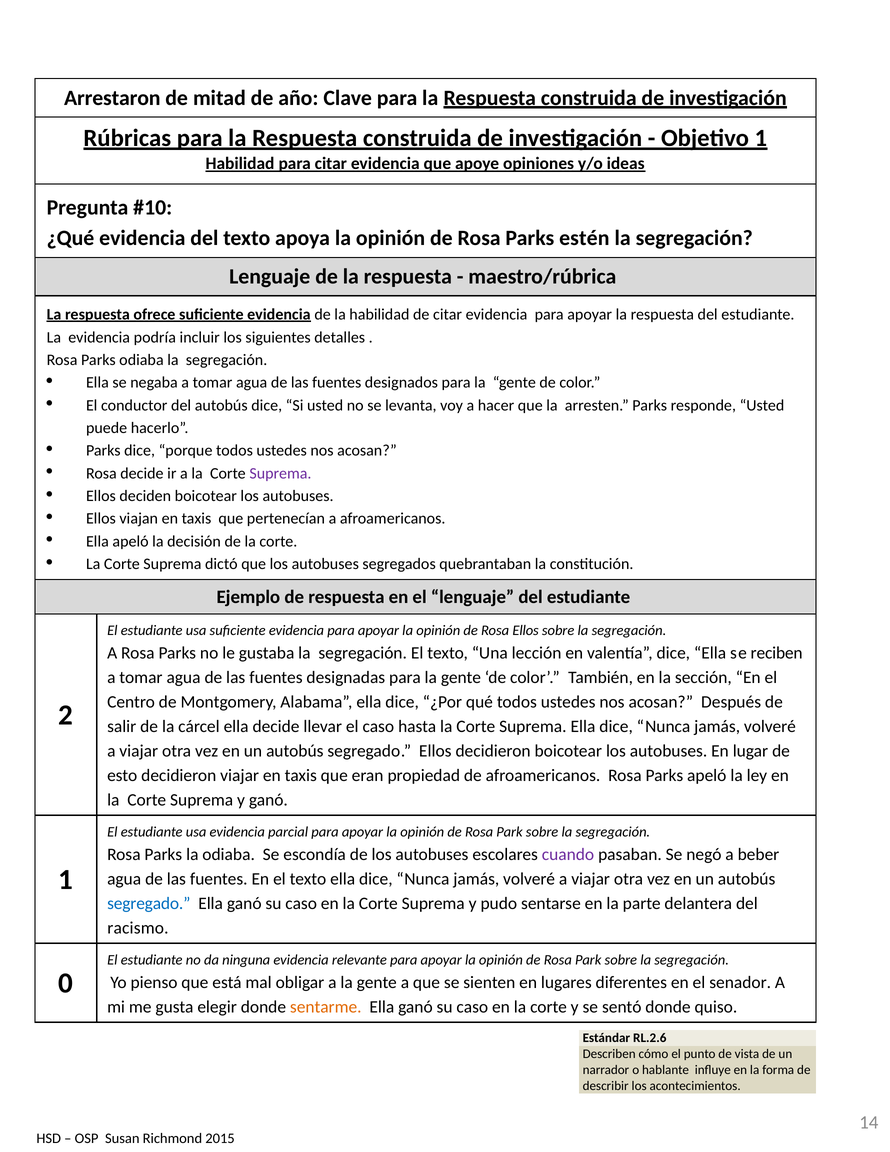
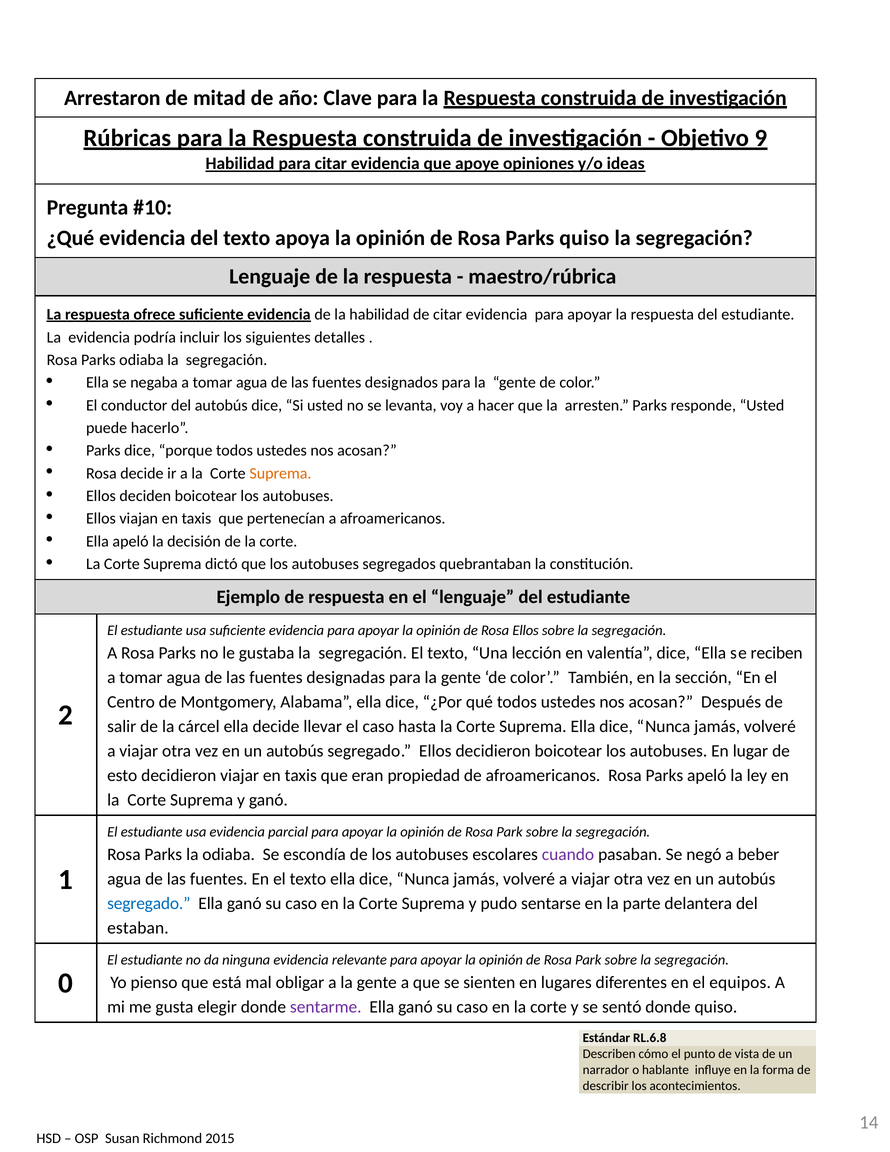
Objetivo 1: 1 -> 9 (761, 138)
Parks estén: estén -> quiso (584, 238)
Suprema colour: purple -> orange (280, 473)
racismo: racismo -> estaban (138, 928)
senador: senador -> equipos (740, 982)
sentarme colour: orange -> purple (326, 1007)
RL.2.6: RL.2.6 -> RL.6.8 (650, 1038)
